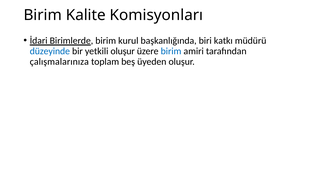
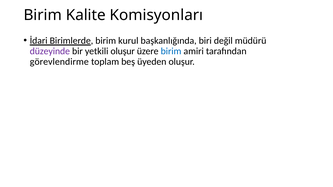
katkı: katkı -> değil (223, 41)
düzeyinde colour: blue -> purple (50, 51)
çalışmalarınıza: çalışmalarınıza -> görevlendirme (59, 62)
